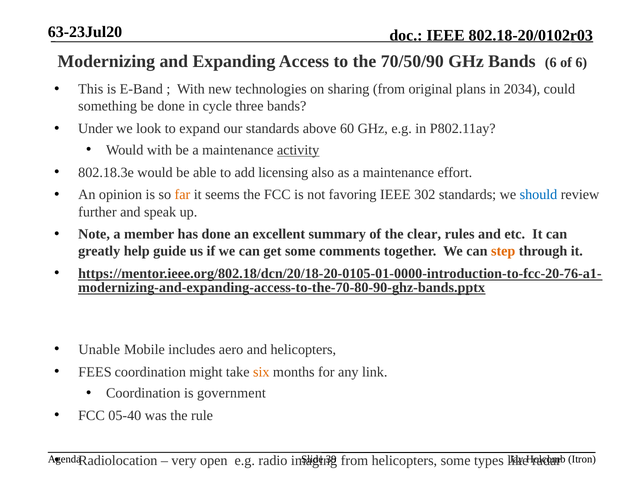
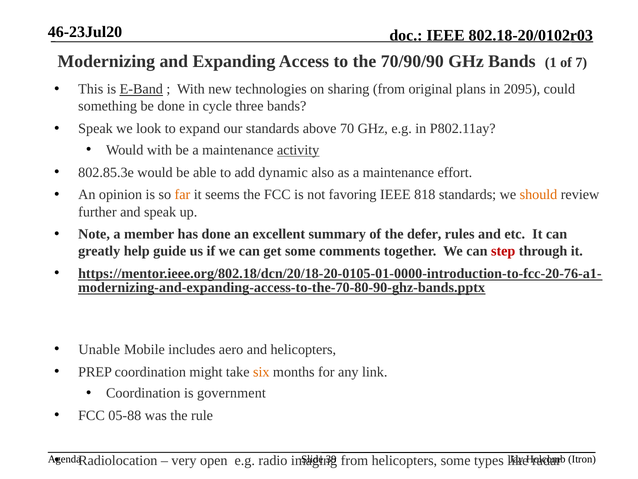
63-23Jul20: 63-23Jul20 -> 46-23Jul20 (85, 32)
70/50/90: 70/50/90 -> 70/90/90 (412, 61)
Bands 6: 6 -> 1 (551, 63)
of 6: 6 -> 7 (581, 63)
E-Band underline: none -> present (141, 89)
2034: 2034 -> 2095 (522, 89)
Under: Under -> Speak (95, 129)
60: 60 -> 70 (347, 129)
802.18.3e: 802.18.3e -> 802.85.3e (106, 172)
licensing: licensing -> dynamic (283, 172)
302: 302 -> 818 (425, 195)
should colour: blue -> orange (538, 195)
clear: clear -> defer (424, 234)
step colour: orange -> red (503, 251)
FEES: FEES -> PREP (95, 371)
05-40: 05-40 -> 05-88 (125, 415)
